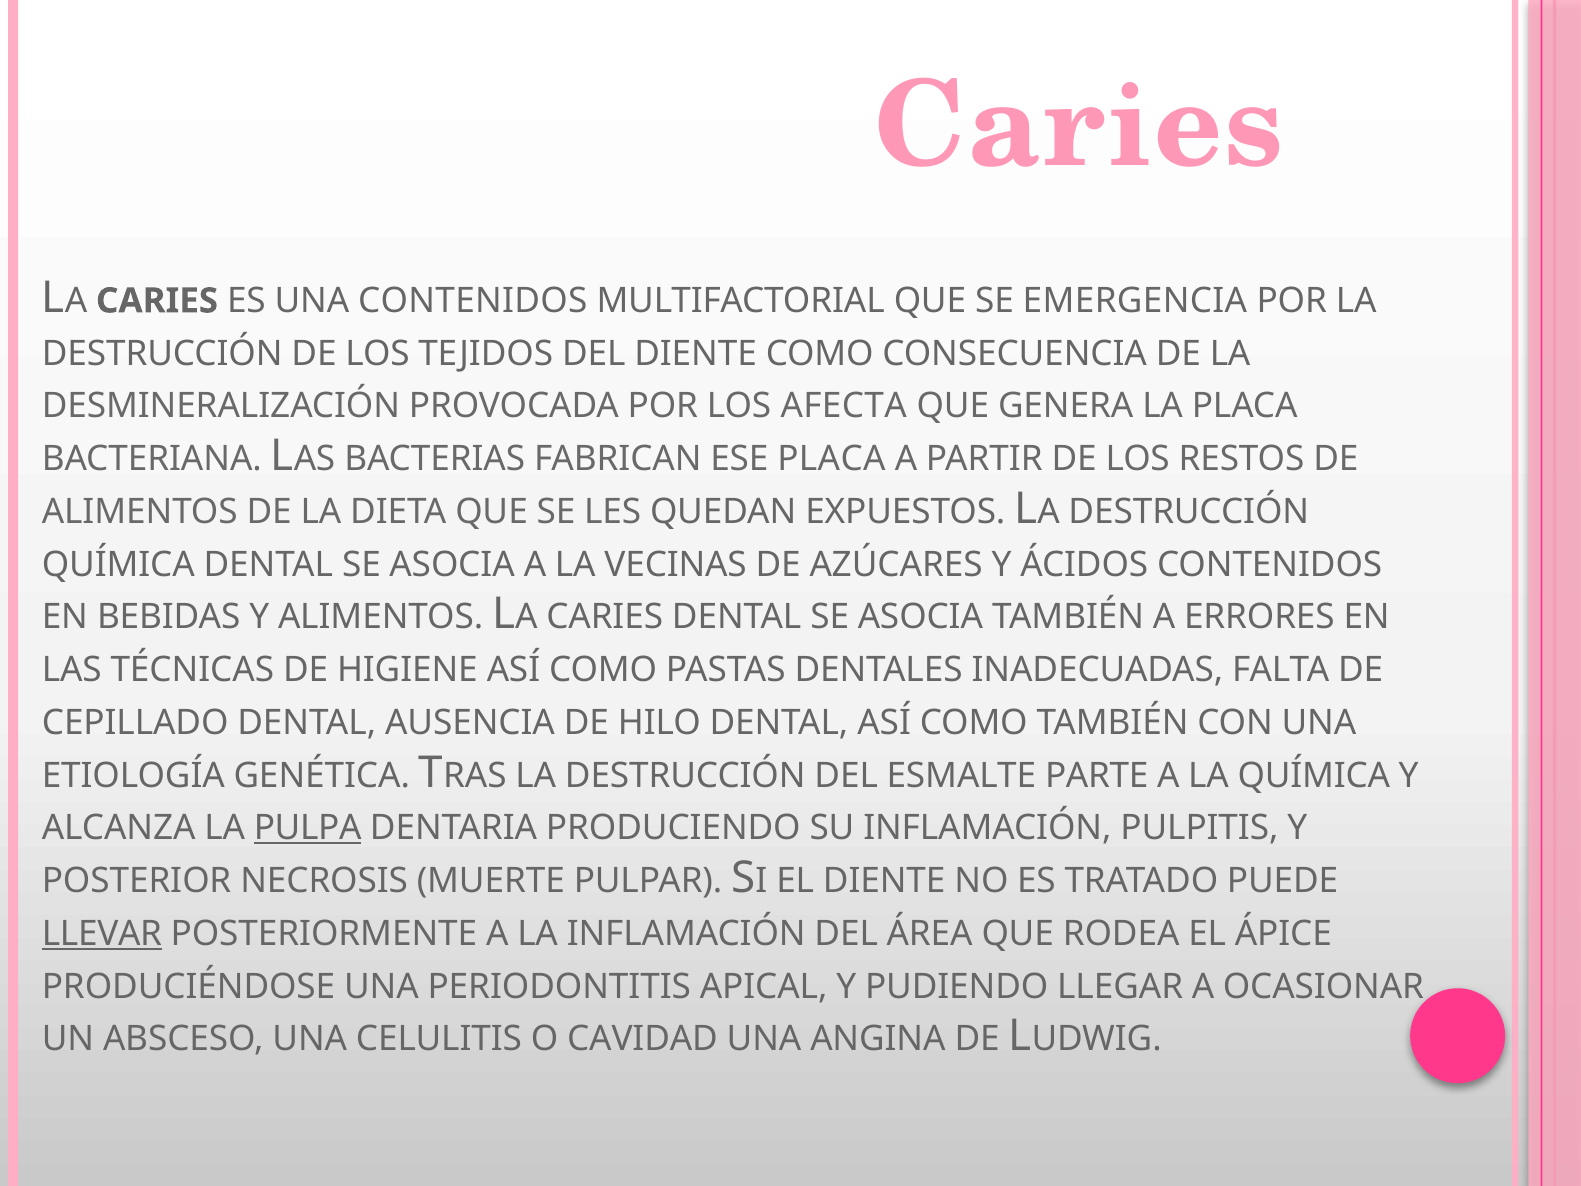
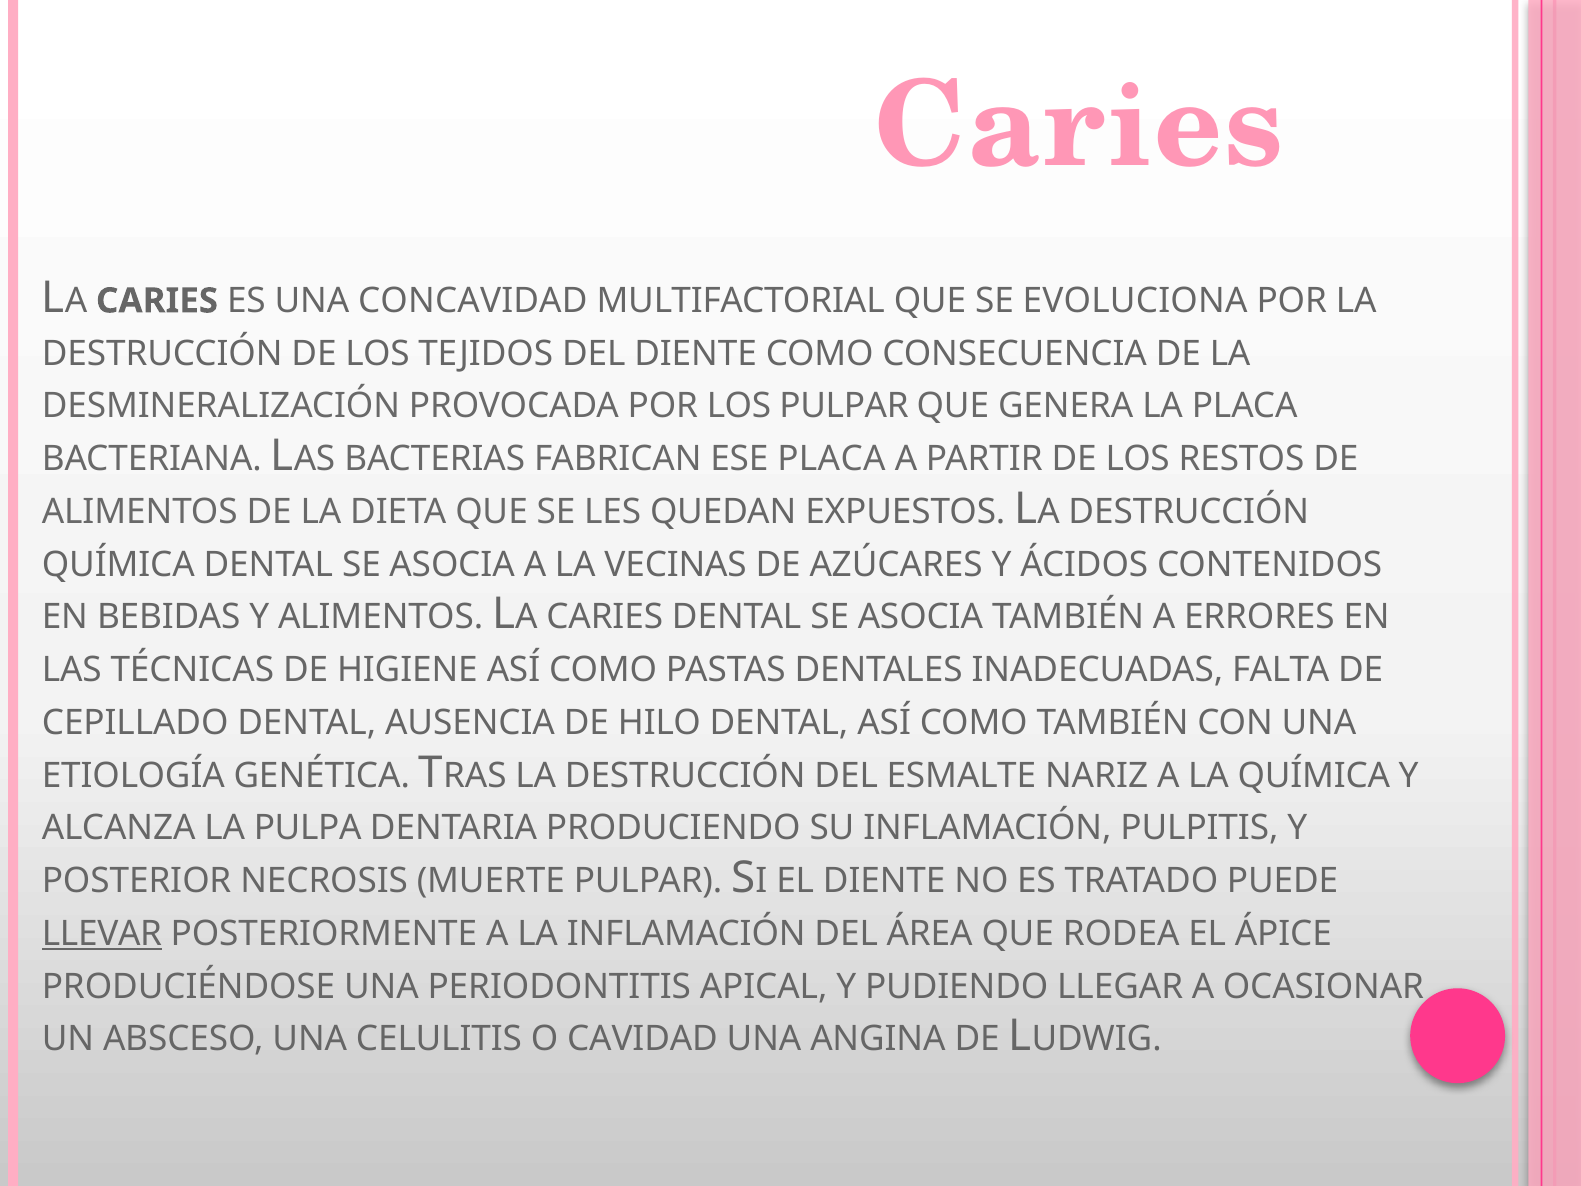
UNA CONTENIDOS: CONTENIDOS -> CONCAVIDAD (473, 301)
EMERGENCIA: EMERGENCIA -> EVOLUCIONA (1135, 301)
LOS AFECTA: AFECTA -> PULPAR (844, 406)
PARTE: PARTE -> NARIZ (1097, 775)
PULPA underline: present -> none (308, 828)
